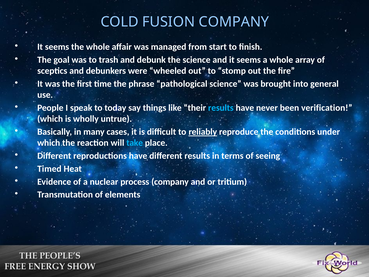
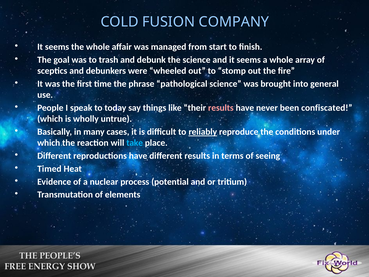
results colour: light blue -> pink (221, 108)
verification: verification -> confiscated (327, 108)
process company: company -> potential (170, 182)
